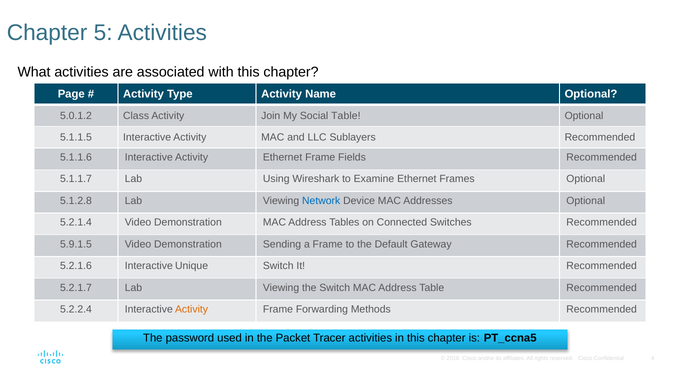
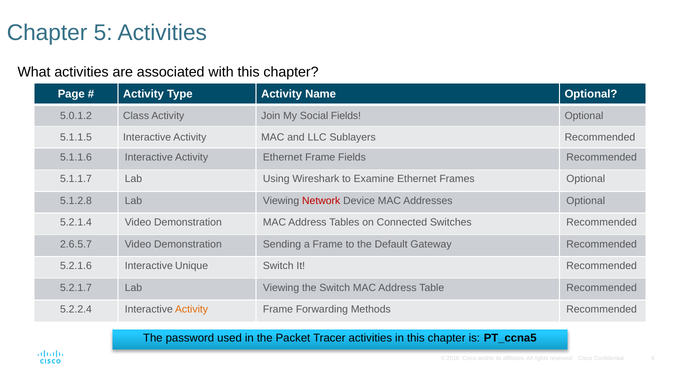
Social Table: Table -> Fields (346, 116)
Network colour: blue -> red (321, 201)
5.9.1.5: 5.9.1.5 -> 2.6.5.7 (76, 245)
